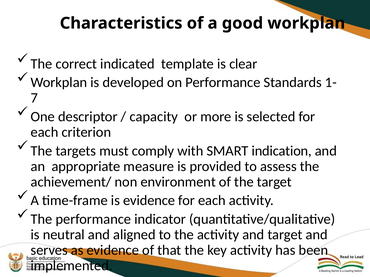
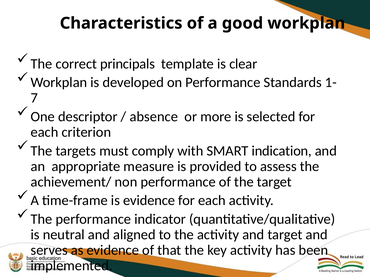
indicated: indicated -> principals (128, 64)
capacity: capacity -> absence (154, 117)
non environment: environment -> performance (178, 182)
